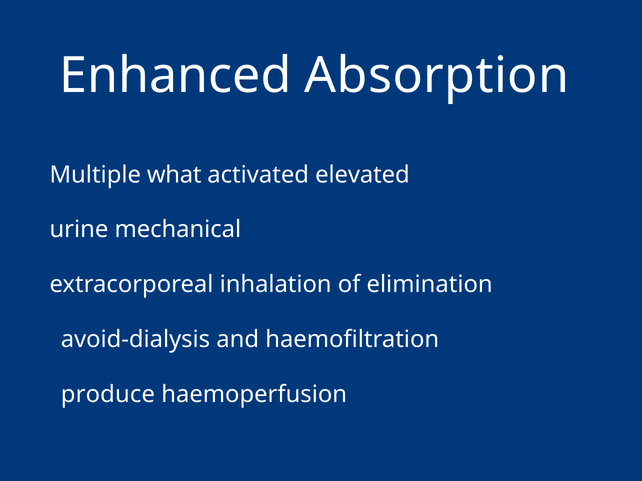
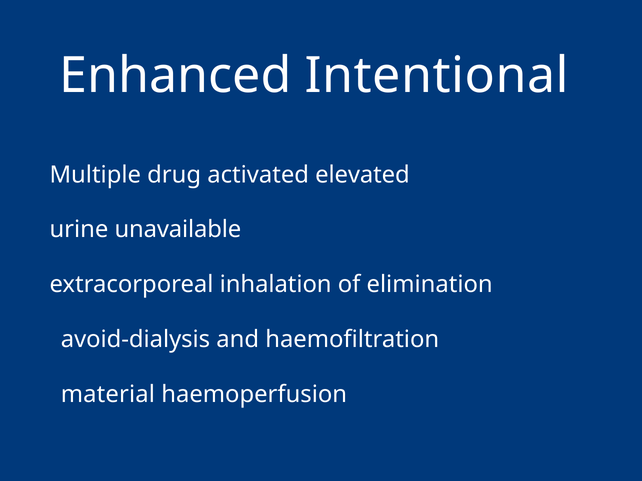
Absorption: Absorption -> Intentional (437, 76)
what: what -> drug (174, 175)
mechanical: mechanical -> unavailable (178, 230)
produce: produce -> material (108, 395)
